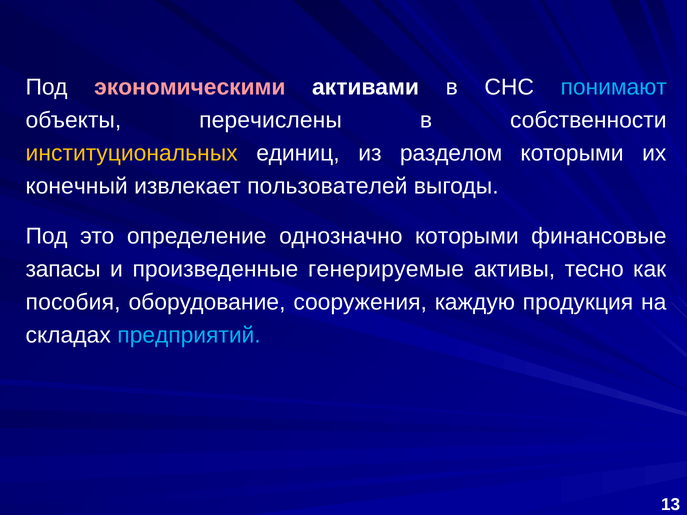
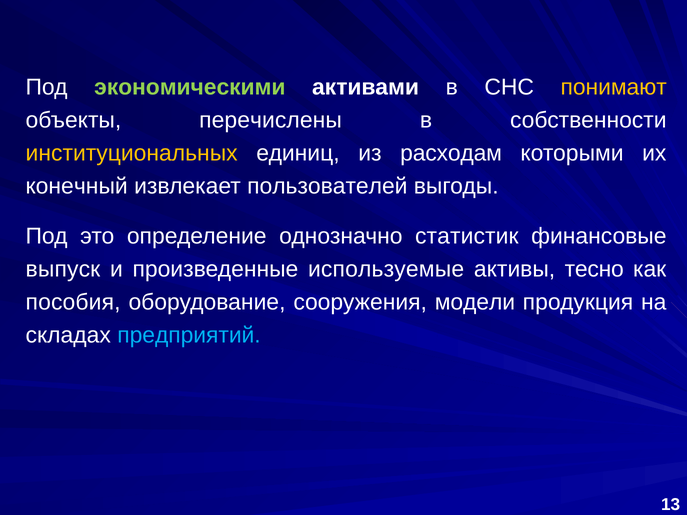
экономическими colour: pink -> light green (190, 87)
понимают colour: light blue -> yellow (614, 87)
разделом: разделом -> расходам (451, 153)
однозначно которыми: которыми -> статистик (467, 236)
запасы: запасы -> выпуск (63, 269)
генерируемые: генерируемые -> используемые (386, 269)
каждую: каждую -> модели (475, 302)
